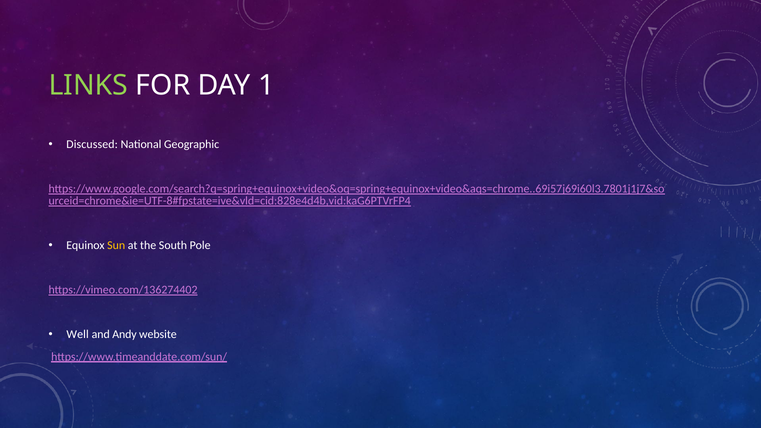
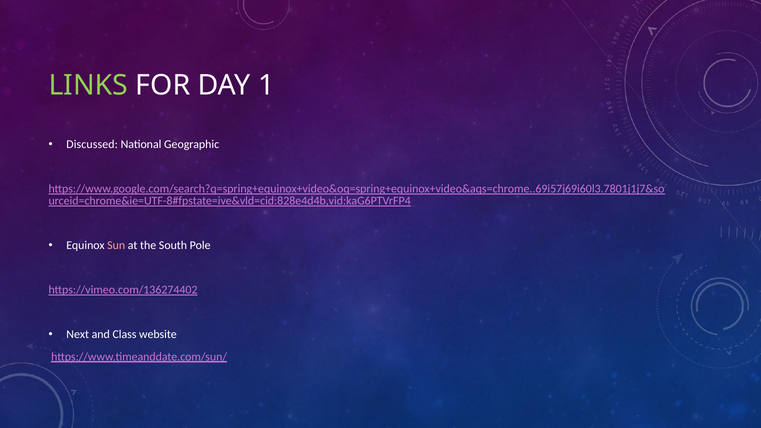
Sun colour: yellow -> pink (116, 245)
Well: Well -> Next (78, 335)
Andy: Andy -> Class (124, 335)
